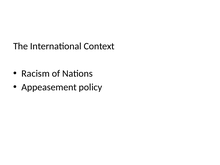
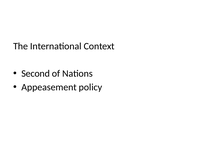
Racism: Racism -> Second (36, 74)
